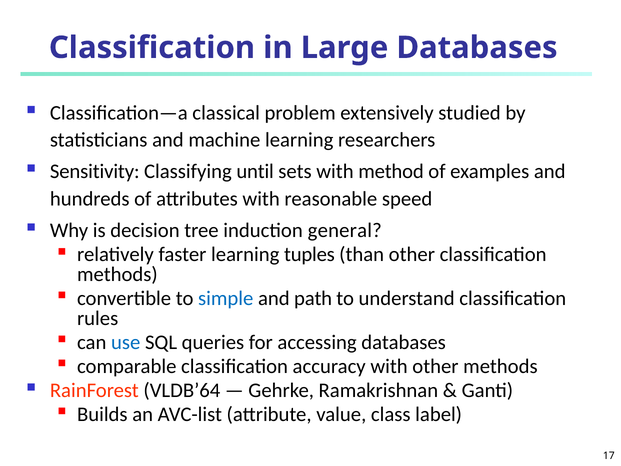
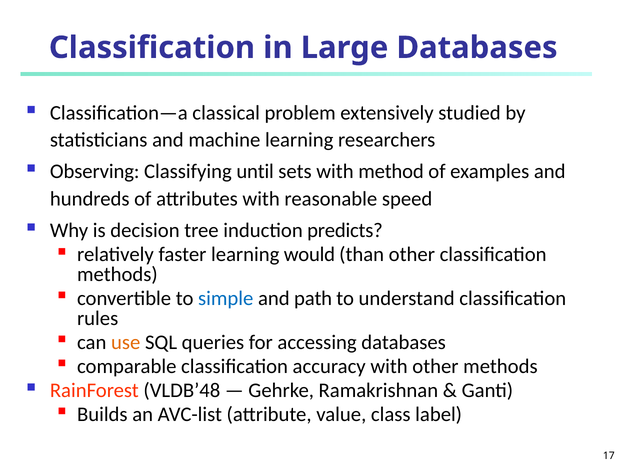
Sensitivity: Sensitivity -> Observing (95, 171)
general: general -> predicts (345, 230)
tuples: tuples -> would (309, 254)
use colour: blue -> orange (126, 342)
VLDB’64: VLDB’64 -> VLDB’48 (182, 390)
